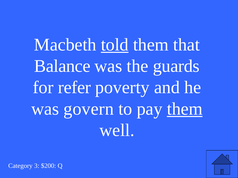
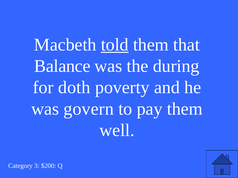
guards: guards -> during (176, 66)
refer: refer -> doth (74, 88)
them underline: present -> none (185, 109)
